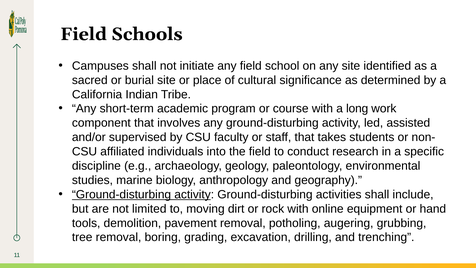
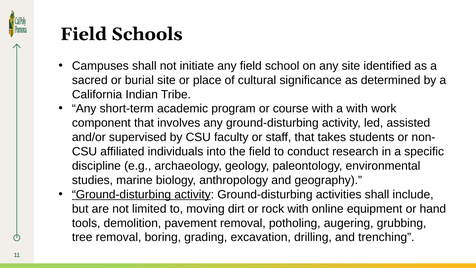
a long: long -> with (357, 109)
